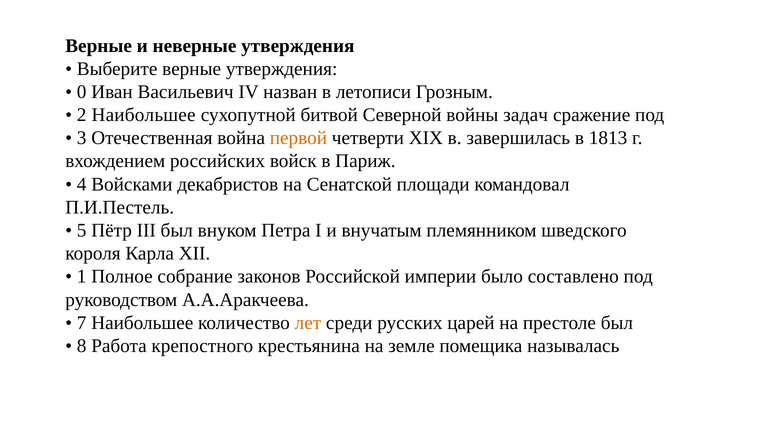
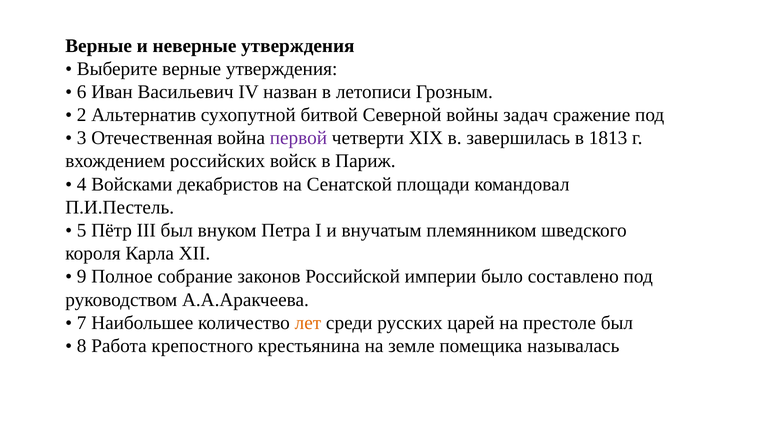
0: 0 -> 6 (82, 92)
2 Наибольшее: Наибольшее -> Альтернатив (144, 115)
первой colour: orange -> purple (298, 138)
1: 1 -> 9 (82, 276)
